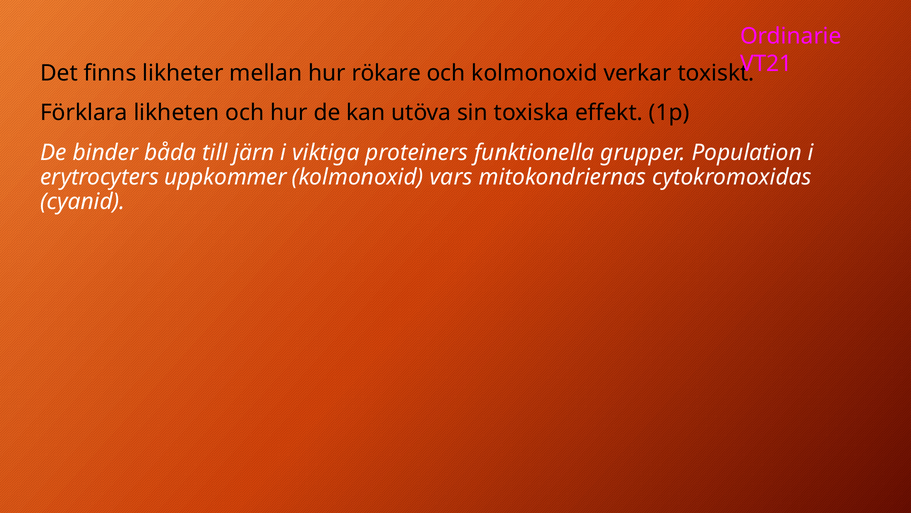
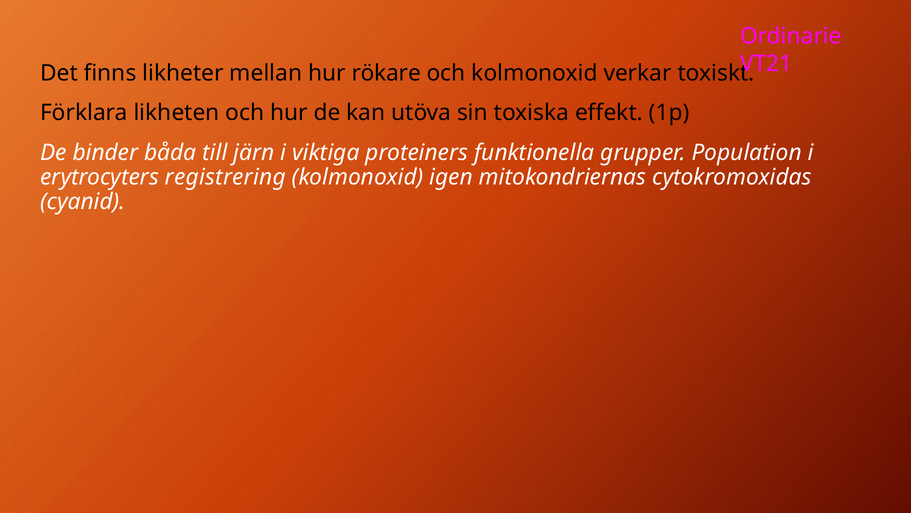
uppkommer: uppkommer -> registrering (225, 177)
vars: vars -> igen (451, 177)
